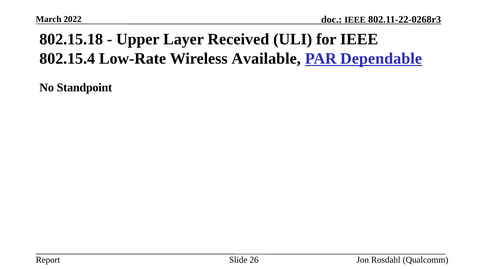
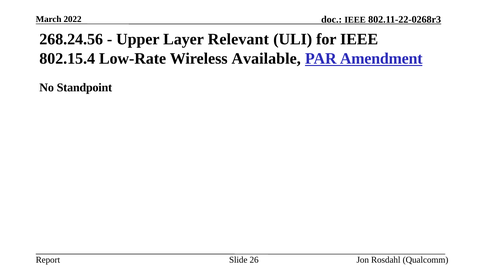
802.15.18: 802.15.18 -> 268.24.56 (71, 39)
Received: Received -> Relevant (238, 39)
Dependable: Dependable -> Amendment (381, 58)
